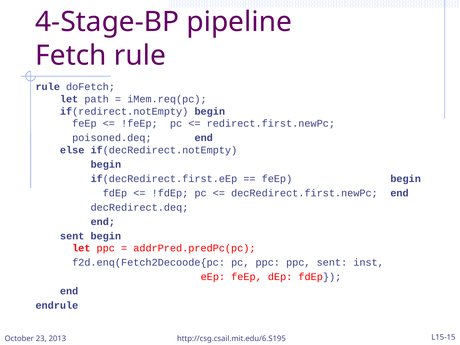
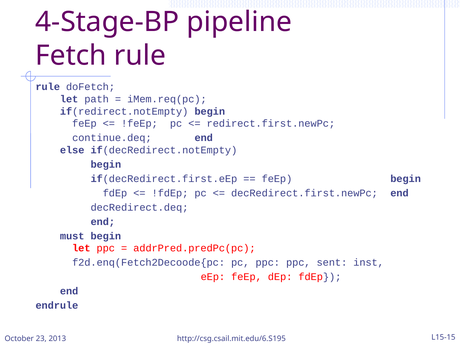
poisoned.deq: poisoned.deq -> continue.deq (112, 138)
sent: sent -> must (72, 236)
